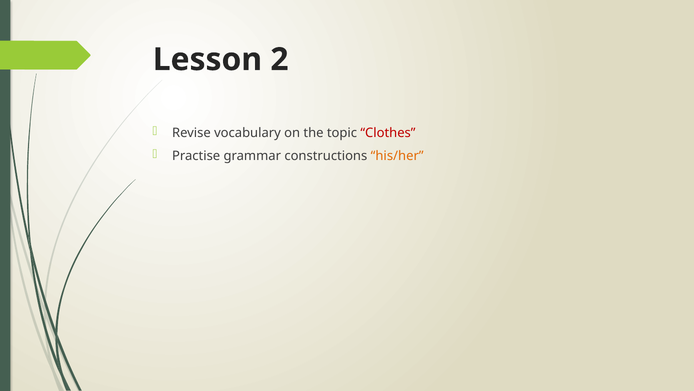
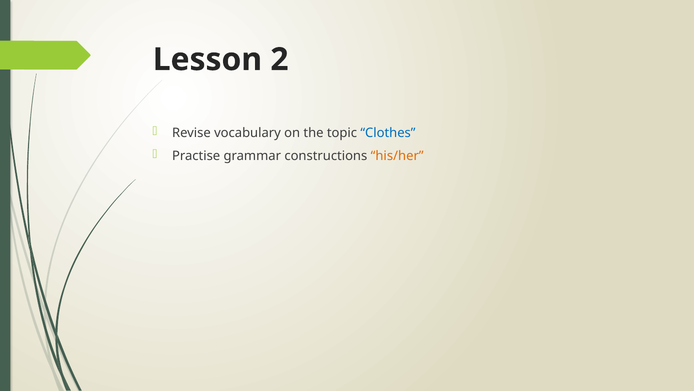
Clothes colour: red -> blue (388, 133)
